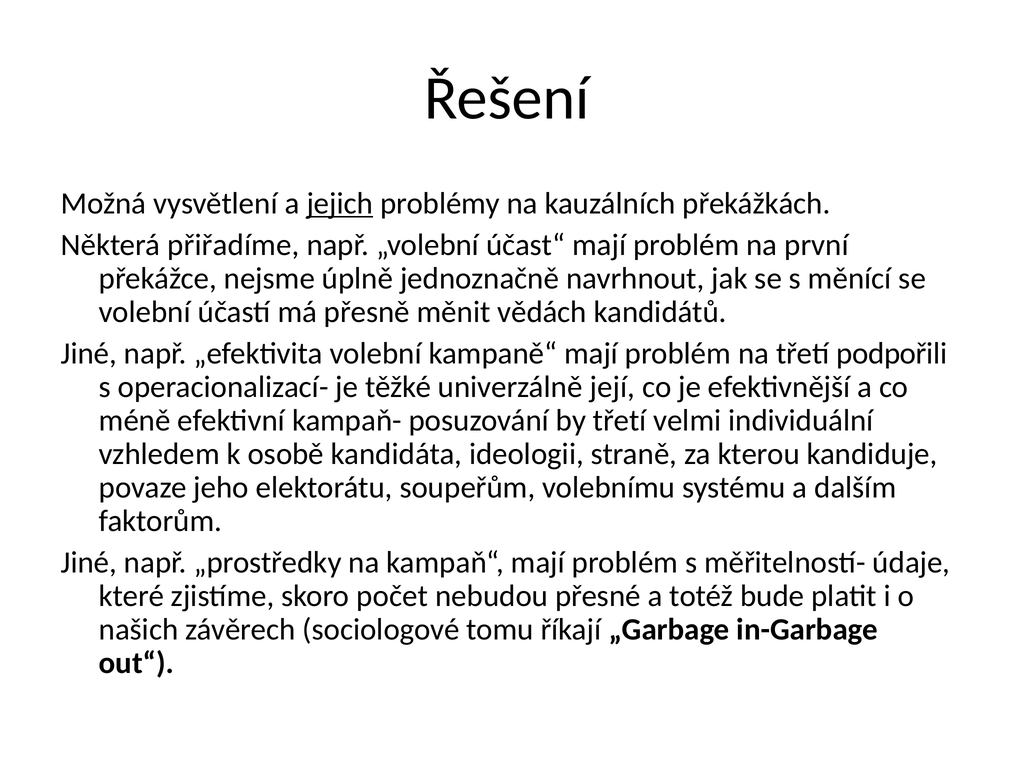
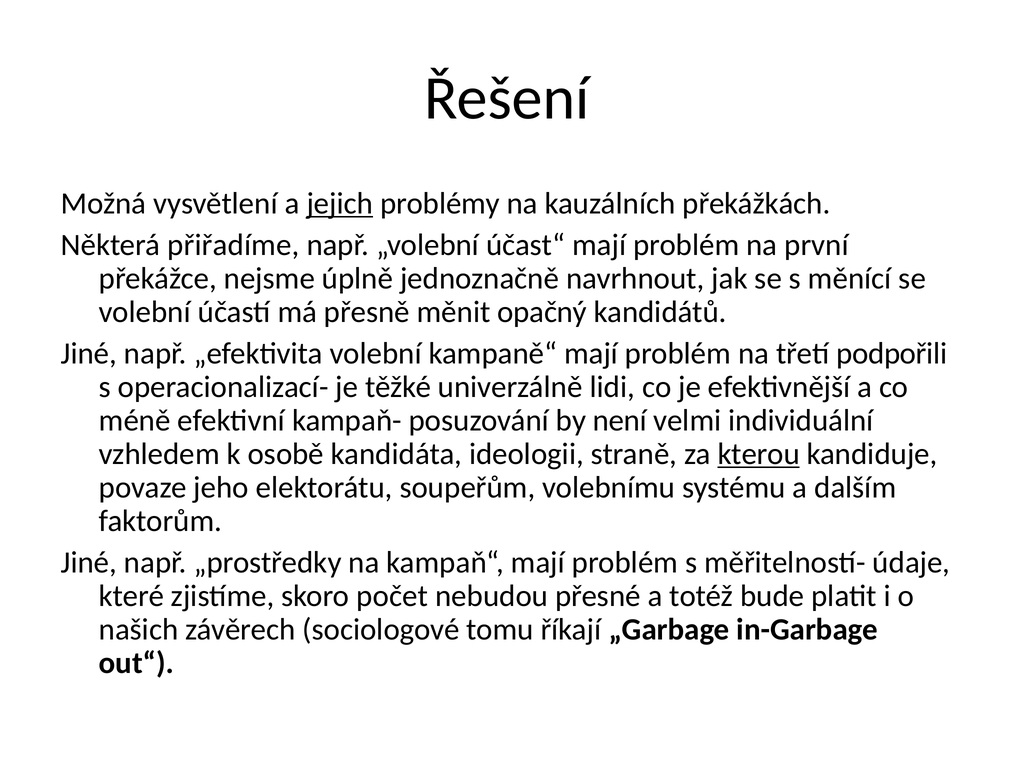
vědách: vědách -> opačný (542, 312)
její: její -> lidi (612, 387)
by třetí: třetí -> není (620, 420)
kterou underline: none -> present (759, 454)
